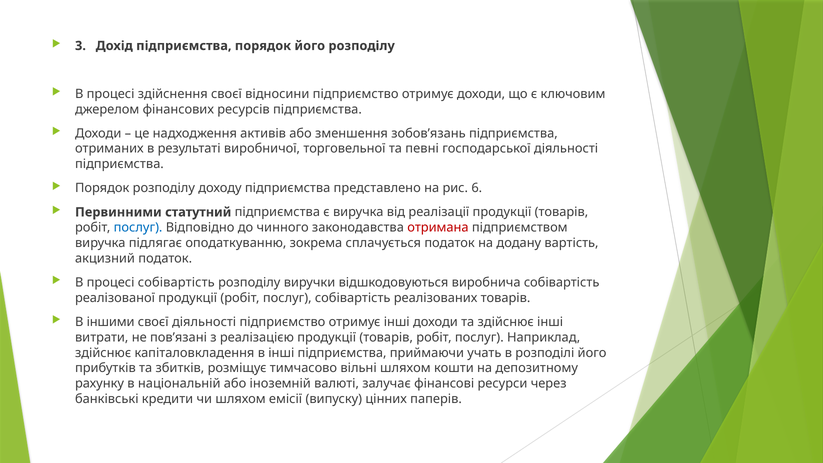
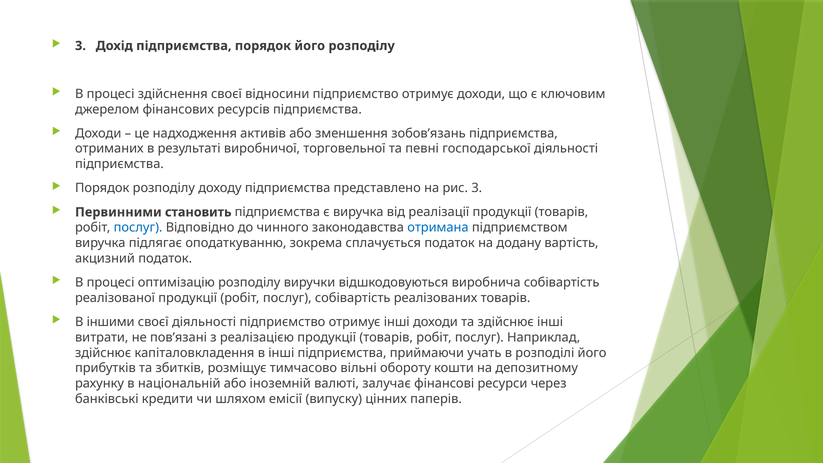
рис 6: 6 -> 3 (477, 188)
статутний: статутний -> становить (198, 212)
отримана colour: red -> blue (438, 228)
процесі собівартість: собівартість -> оптимізацію (176, 282)
вільні шляхом: шляхом -> обороту (405, 368)
